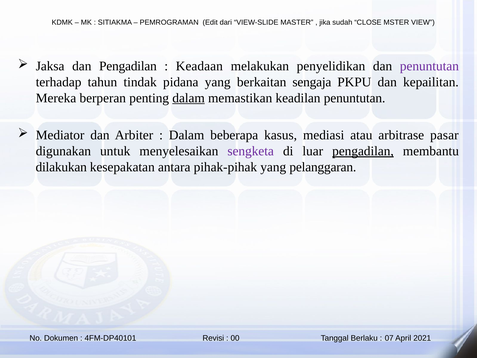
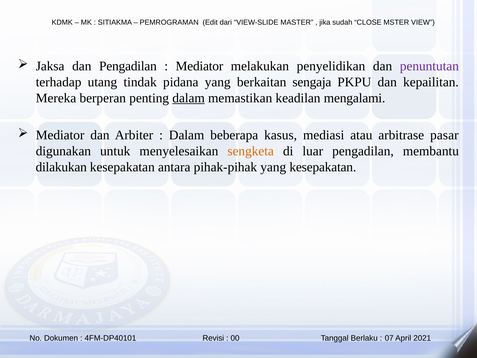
Keadaan: Keadaan -> Mediator (199, 66)
tahun: tahun -> utang (102, 82)
keadilan penuntutan: penuntutan -> mengalami (355, 98)
sengketa colour: purple -> orange (251, 151)
pengadilan underline: present -> none (363, 151)
yang pelanggaran: pelanggaran -> kesepakatan (323, 167)
